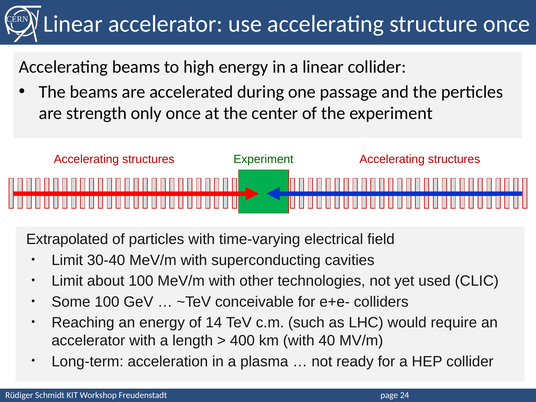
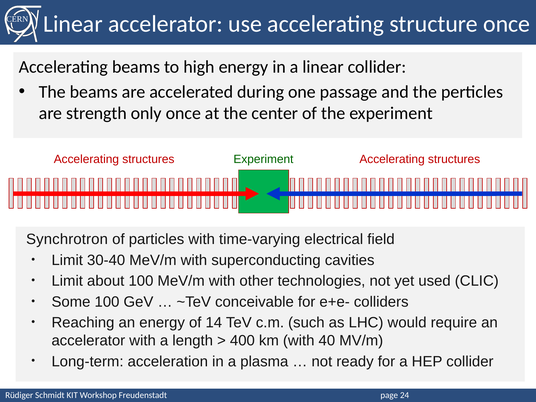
Extrapolated: Extrapolated -> Synchrotron (67, 239)
